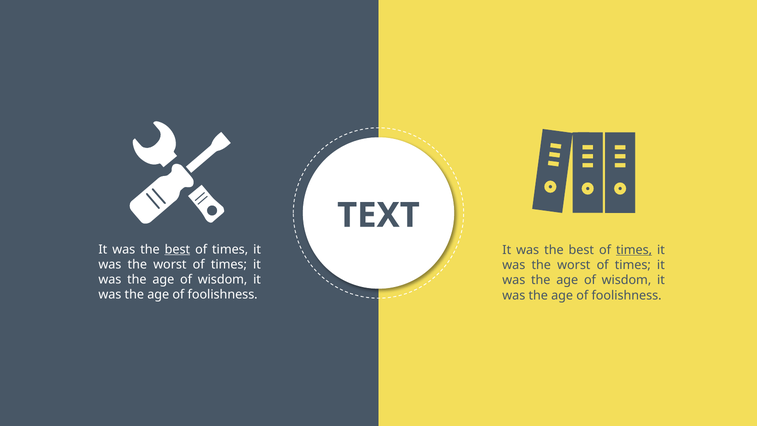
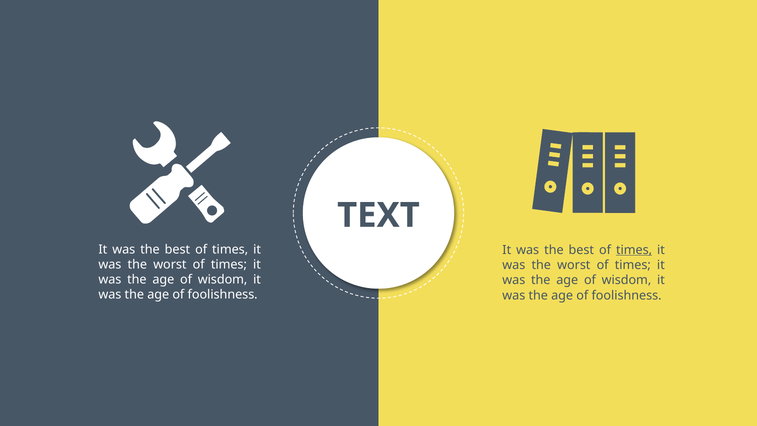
best underline: present -> none (177, 249)
